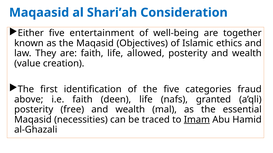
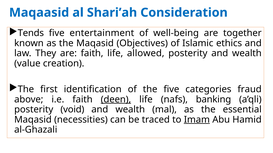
Either: Either -> Tends (31, 33)
deen underline: none -> present (116, 100)
granted: granted -> banking (214, 100)
free: free -> void (72, 110)
